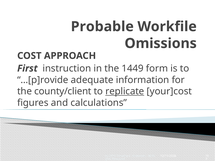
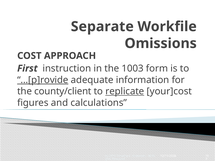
Probable: Probable -> Separate (102, 27)
1449: 1449 -> 1003 (133, 69)
…[p]rovide underline: none -> present (43, 80)
